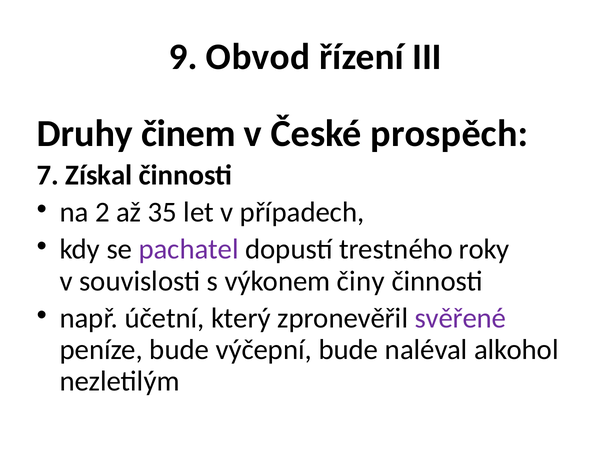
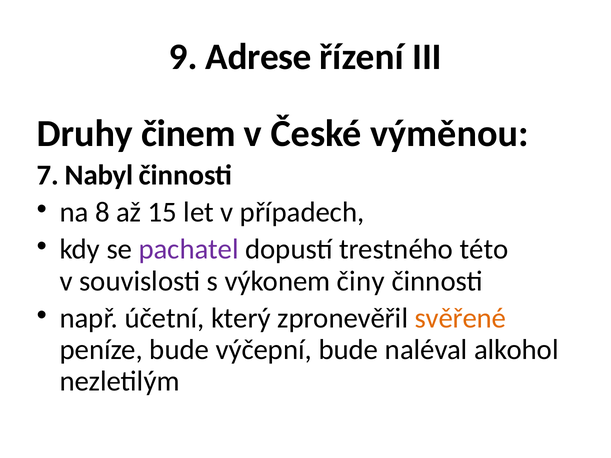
Obvod: Obvod -> Adrese (259, 57)
prospěch: prospěch -> výměnou (449, 134)
Získal: Získal -> Nabyl (99, 175)
2: 2 -> 8 (102, 212)
35: 35 -> 15 (162, 212)
roky: roky -> této (484, 250)
svěřené colour: purple -> orange (460, 318)
